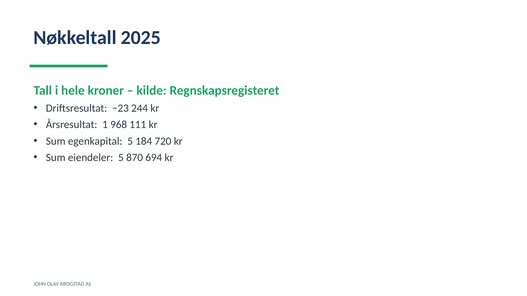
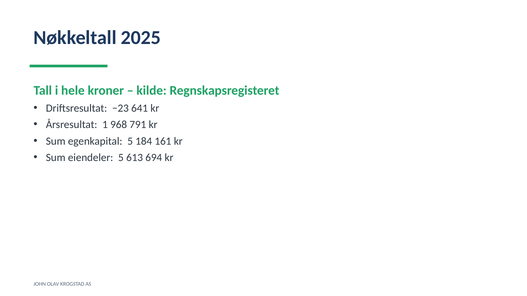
244: 244 -> 641 (140, 108)
111: 111 -> 791 (138, 125)
720: 720 -> 161 (163, 141)
870: 870 -> 613 (135, 158)
